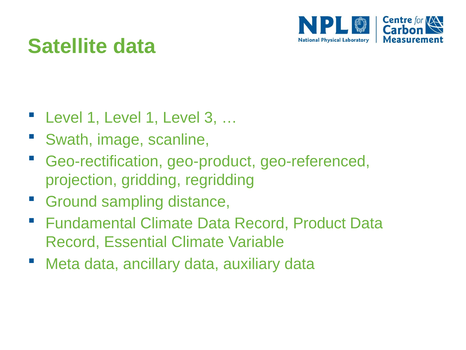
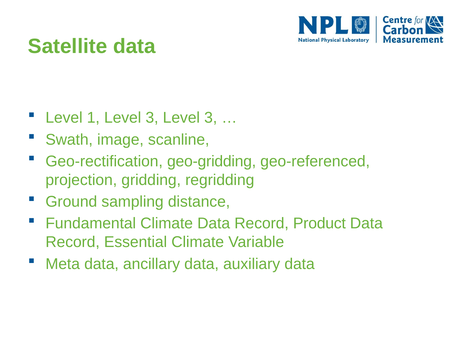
1 Level 1: 1 -> 3 (152, 118)
geo-product: geo-product -> geo-gridding (212, 161)
